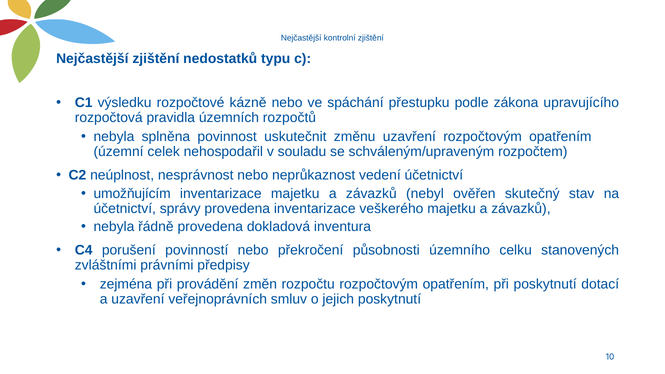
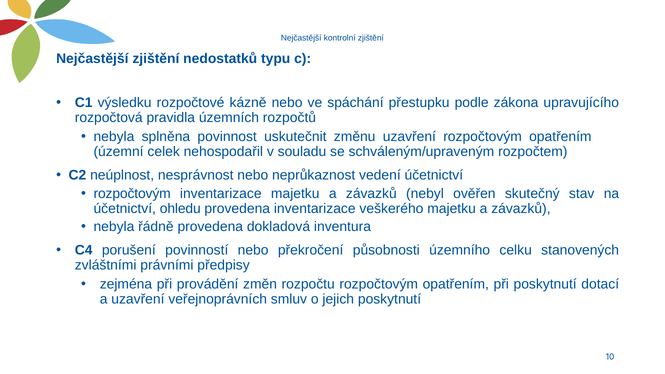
umožňujícím: umožňujícím -> rozpočtovým (132, 194)
správy: správy -> ohledu (180, 208)
